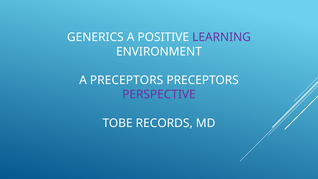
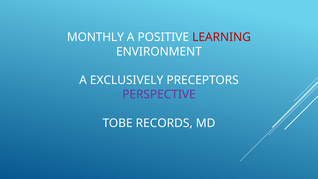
GENERICS: GENERICS -> MONTHLY (95, 37)
LEARNING colour: purple -> red (222, 37)
A PRECEPTORS: PRECEPTORS -> EXCLUSIVELY (127, 80)
